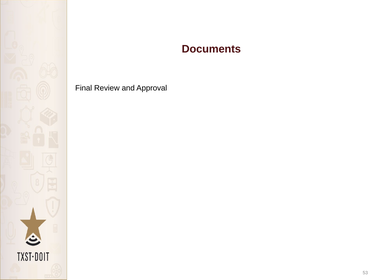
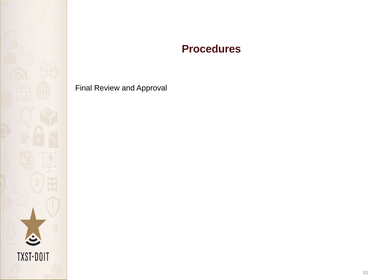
Documents: Documents -> Procedures (211, 49)
